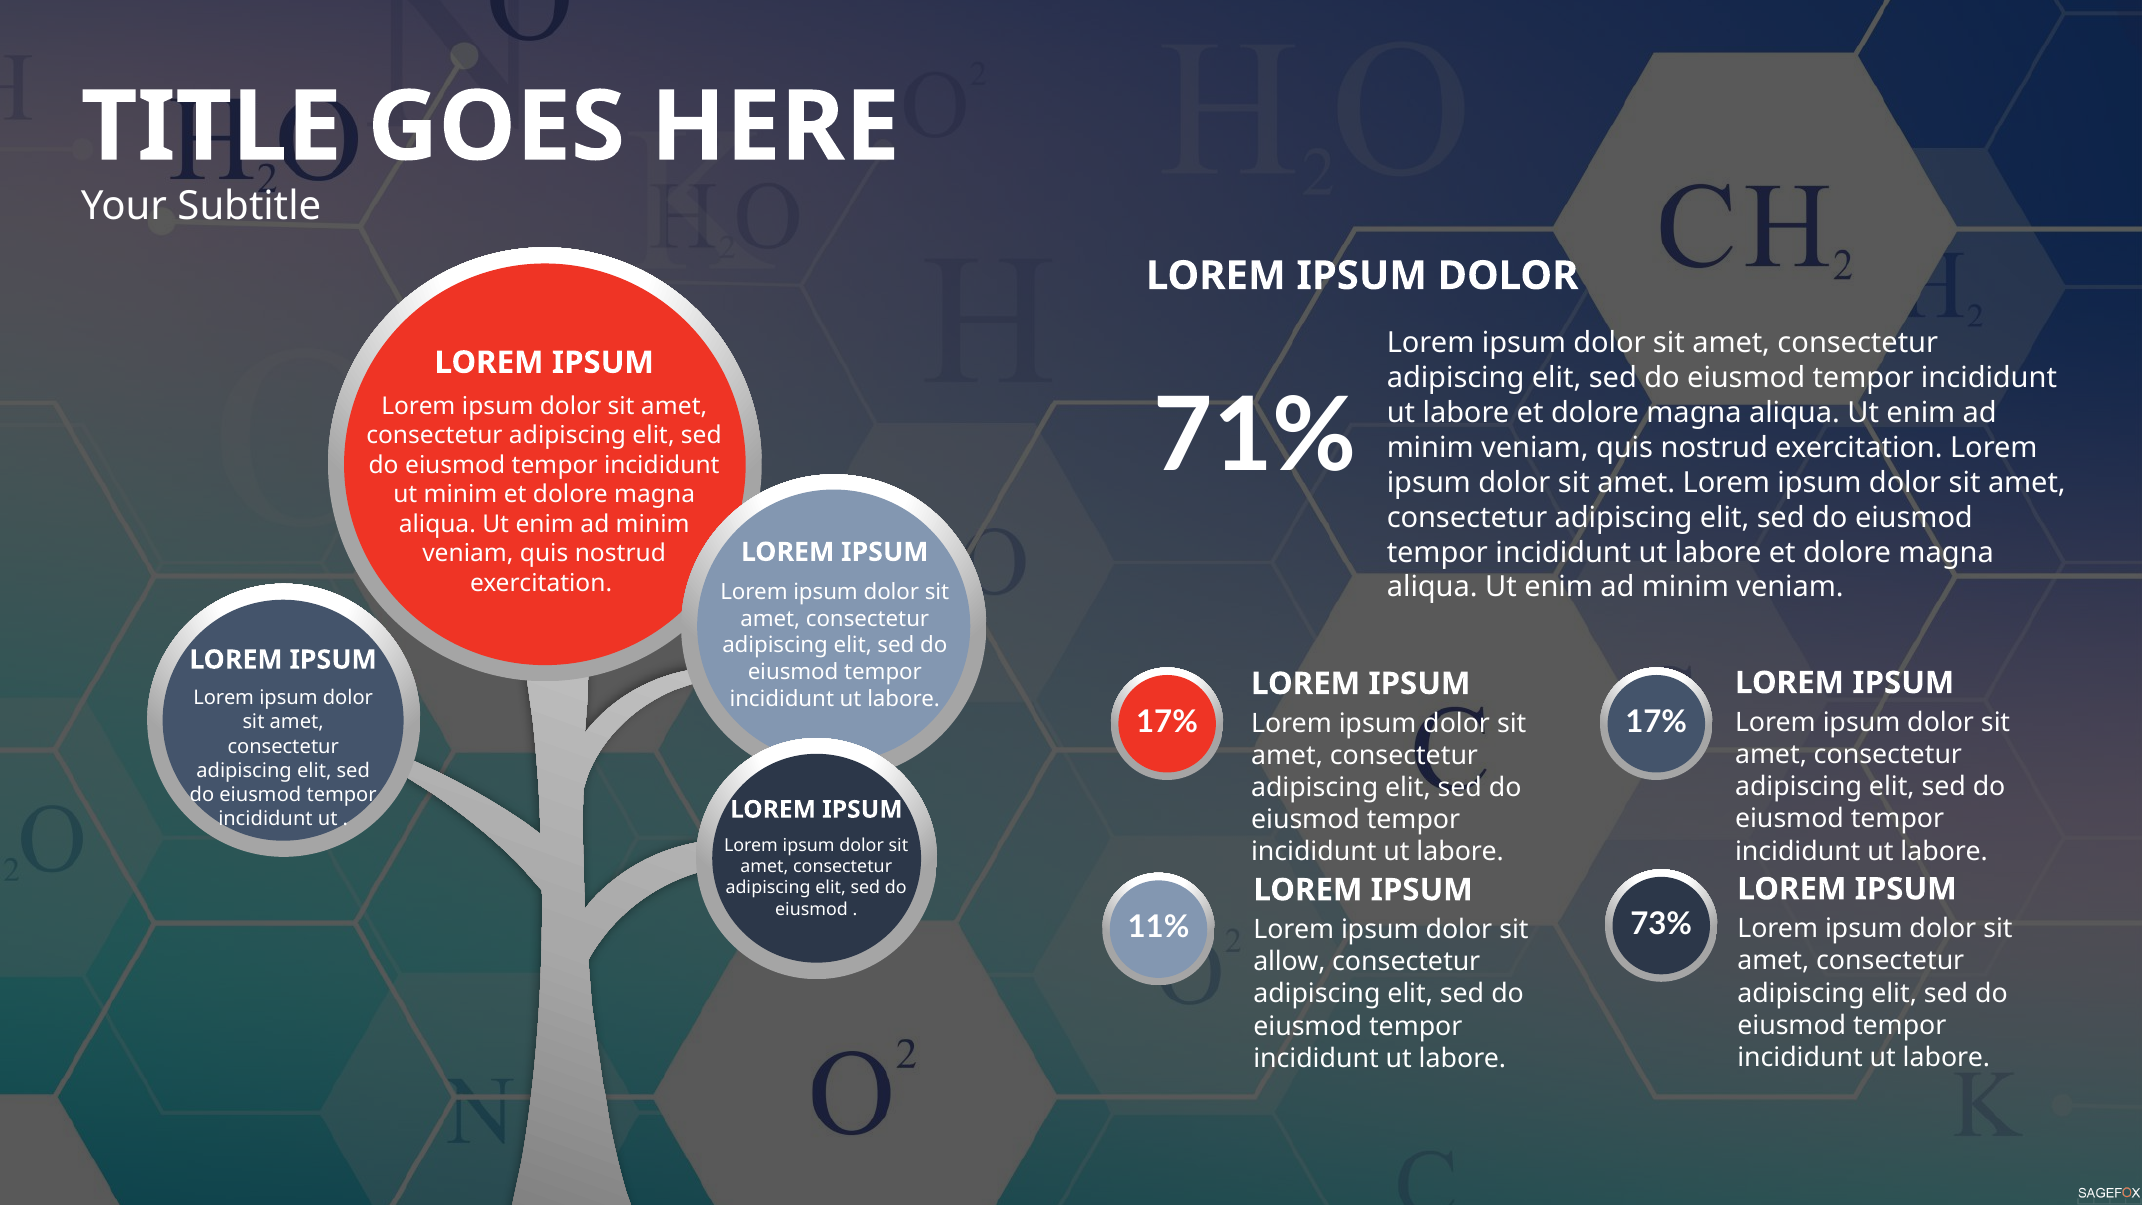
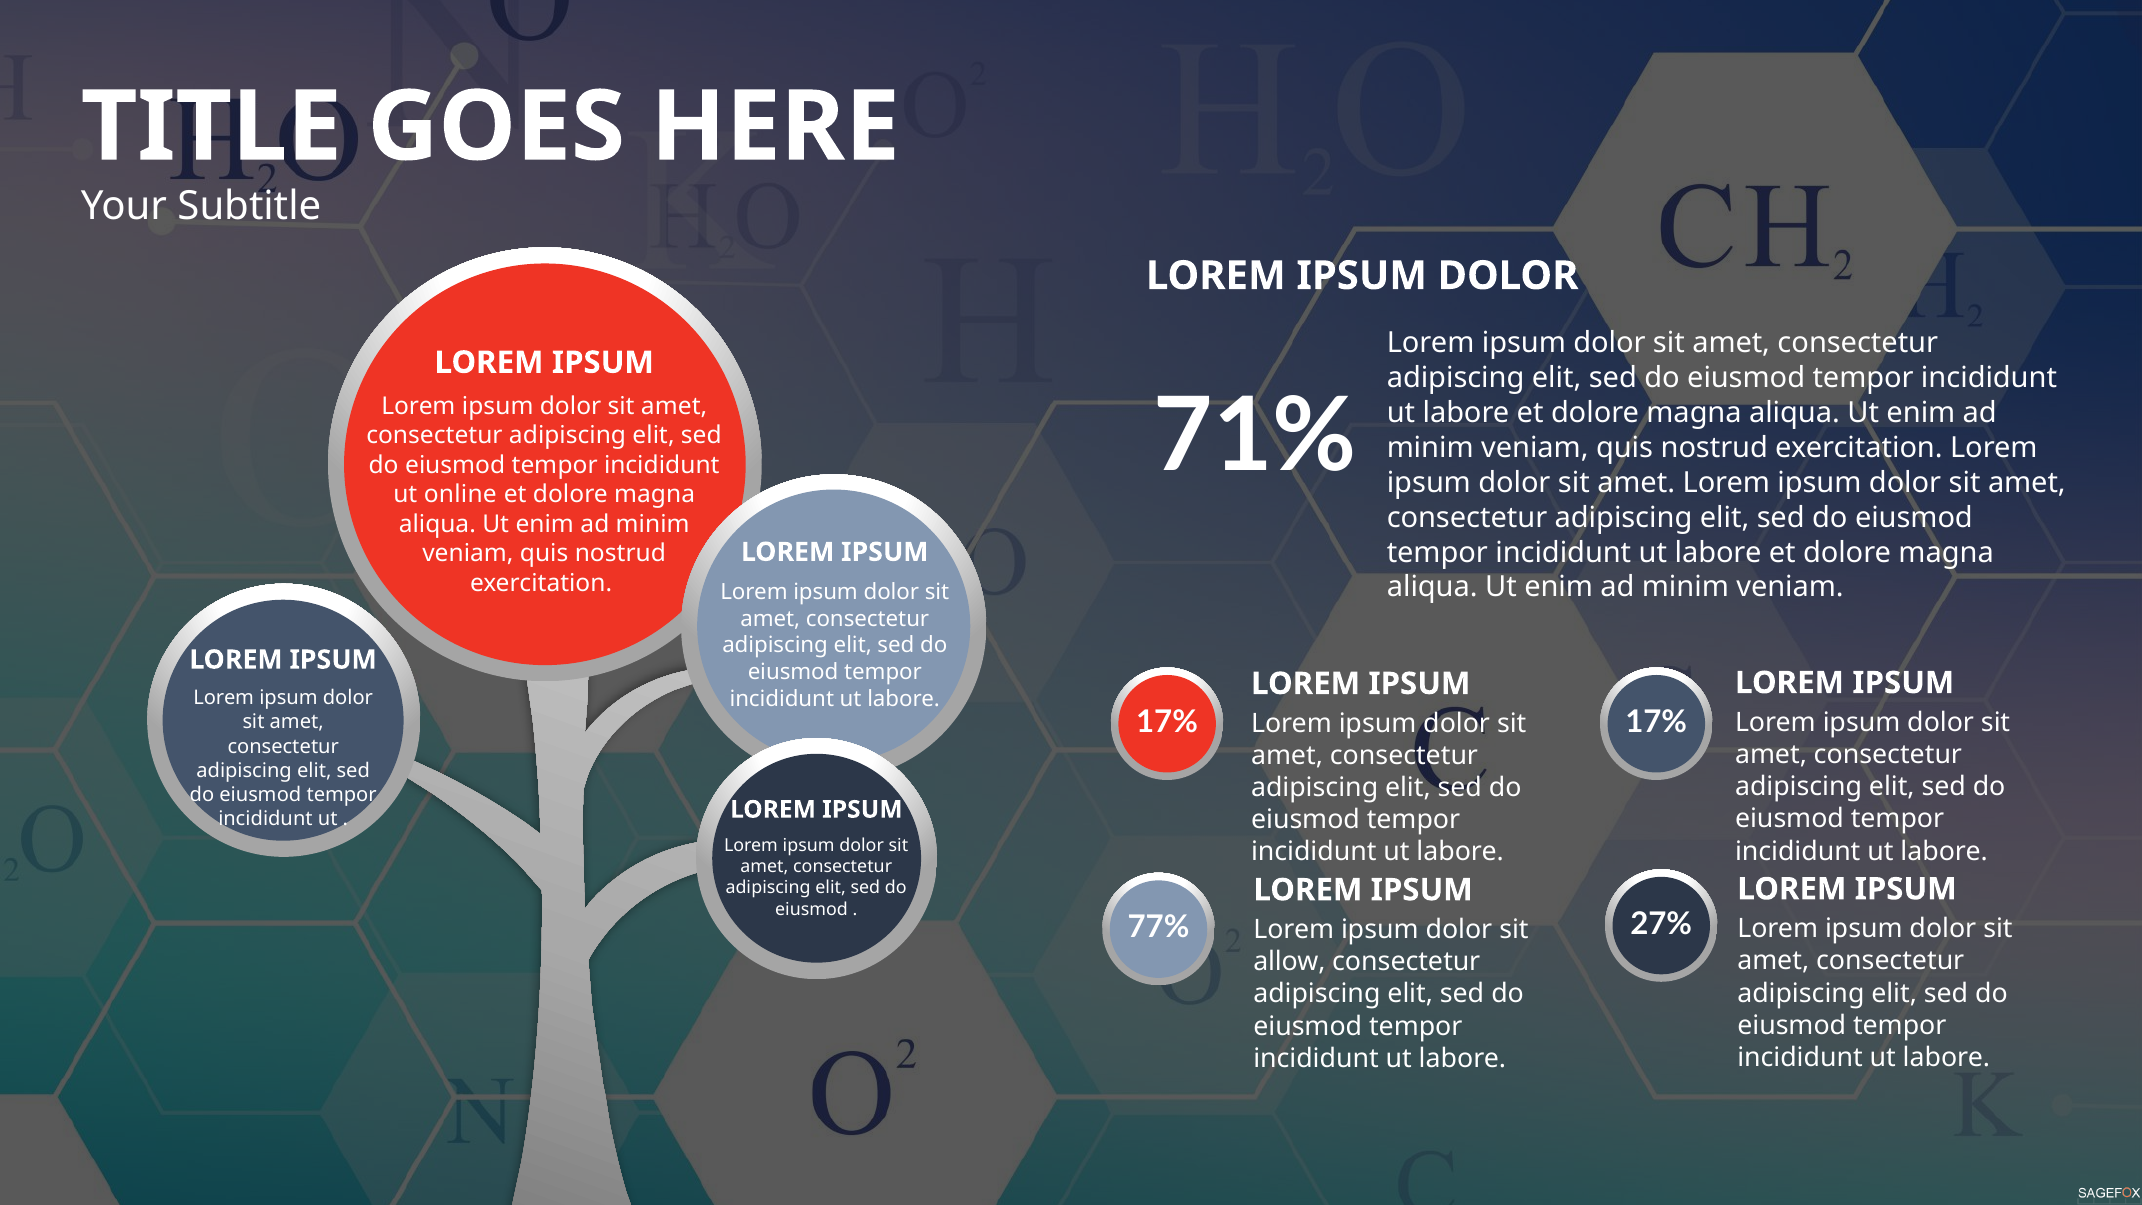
ut minim: minim -> online (460, 495)
73%: 73% -> 27% (1661, 924)
11%: 11% -> 77% (1158, 927)
